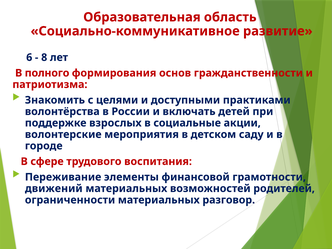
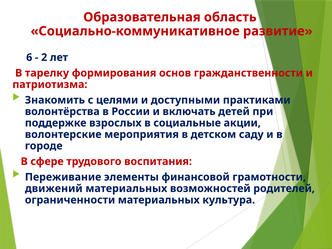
8: 8 -> 2 (44, 57)
полного: полного -> тарелку (47, 73)
разговор: разговор -> культура (229, 200)
